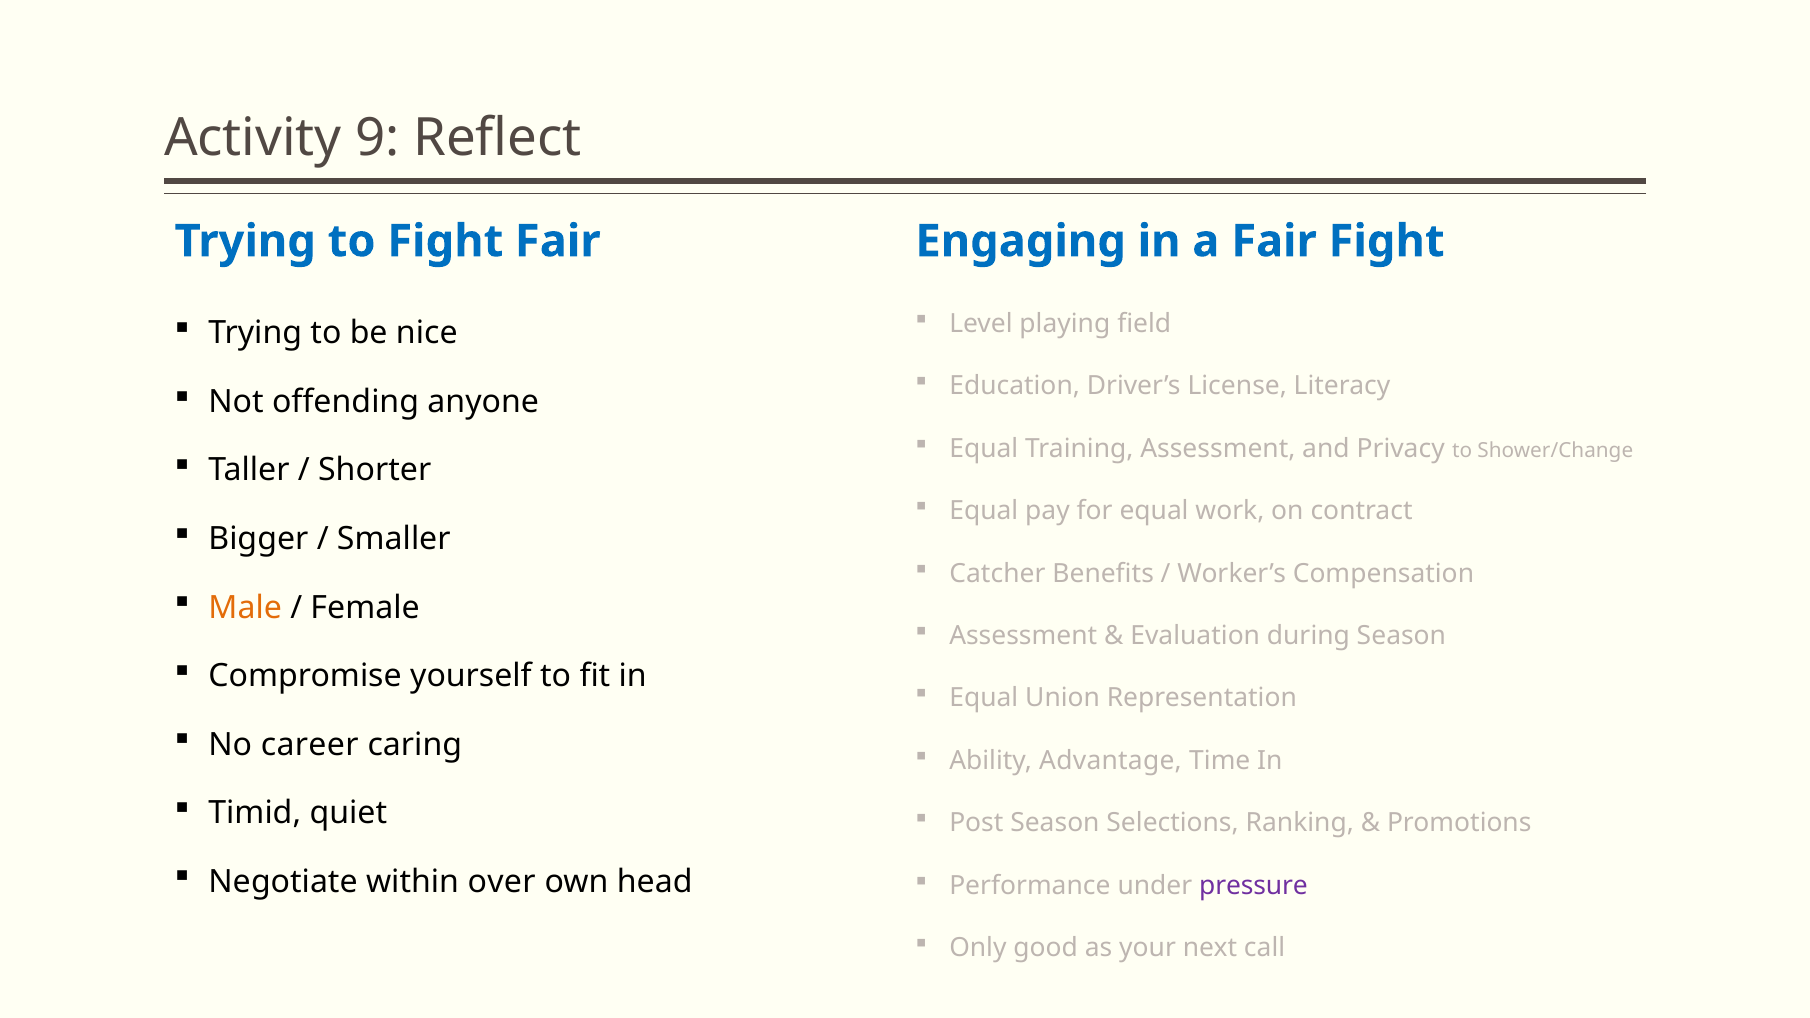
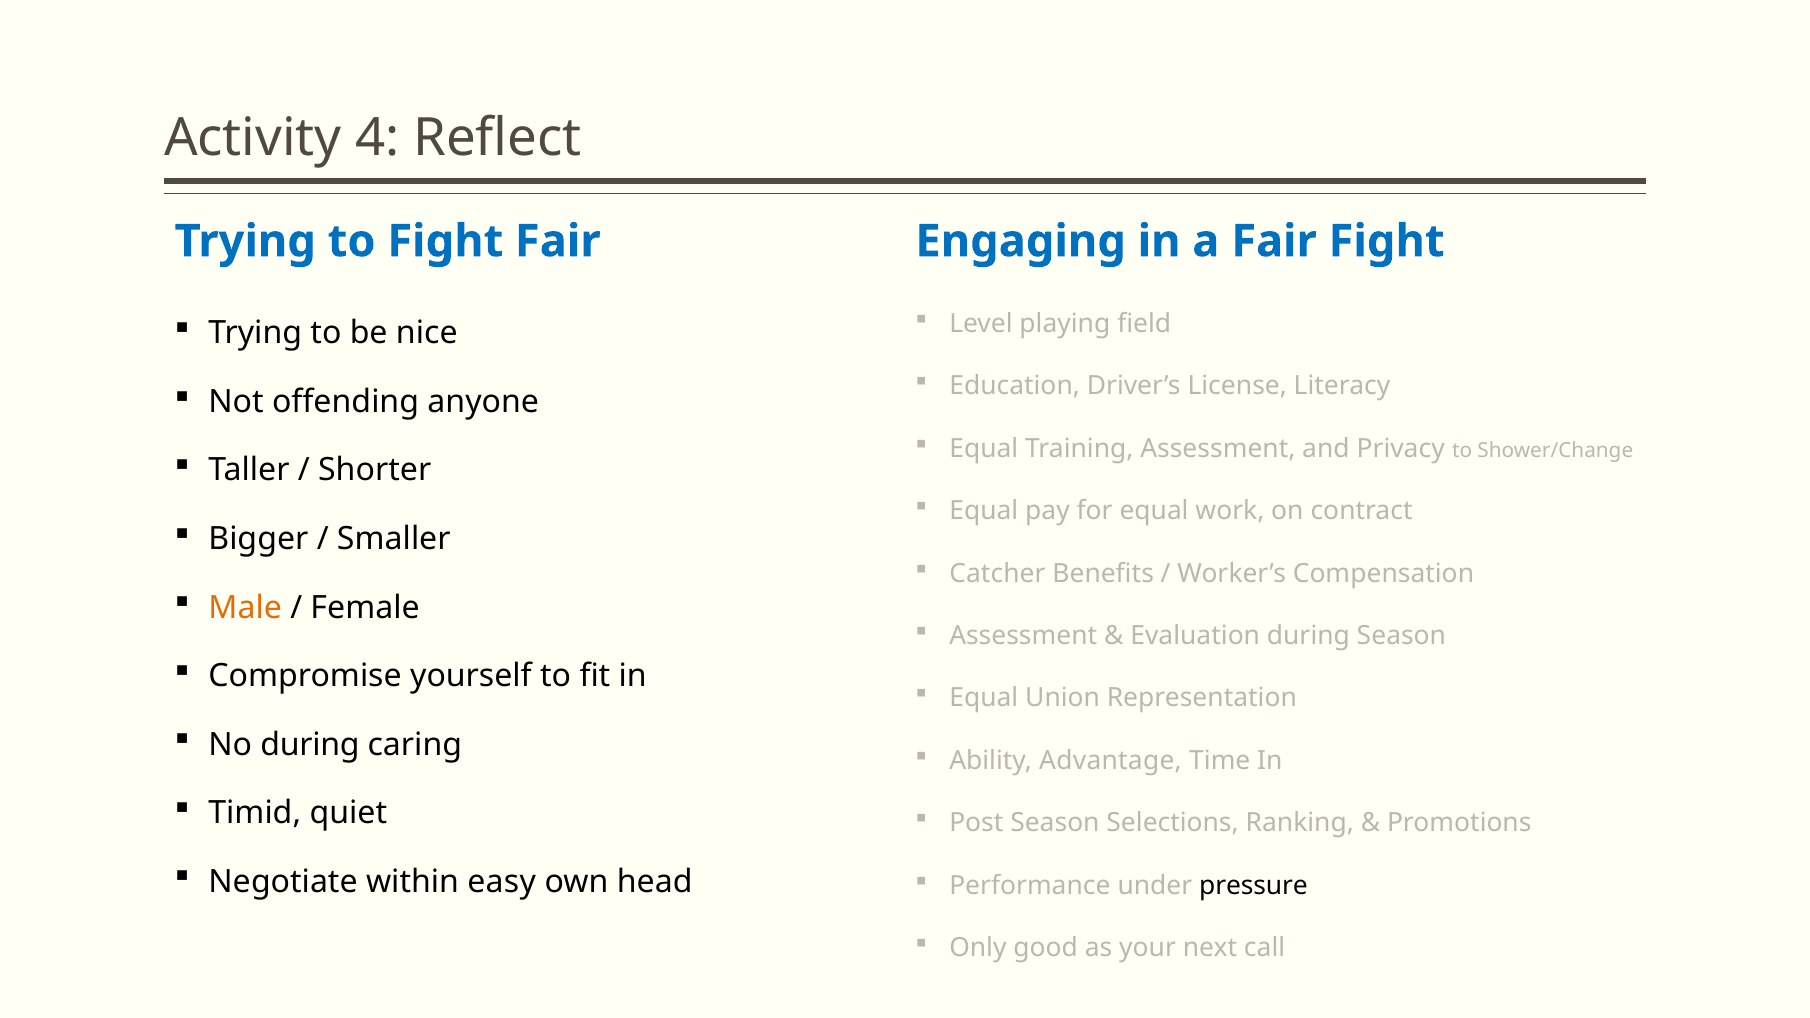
9: 9 -> 4 (378, 139)
No career: career -> during (310, 745)
over: over -> easy (502, 882)
pressure colour: purple -> black (1253, 886)
